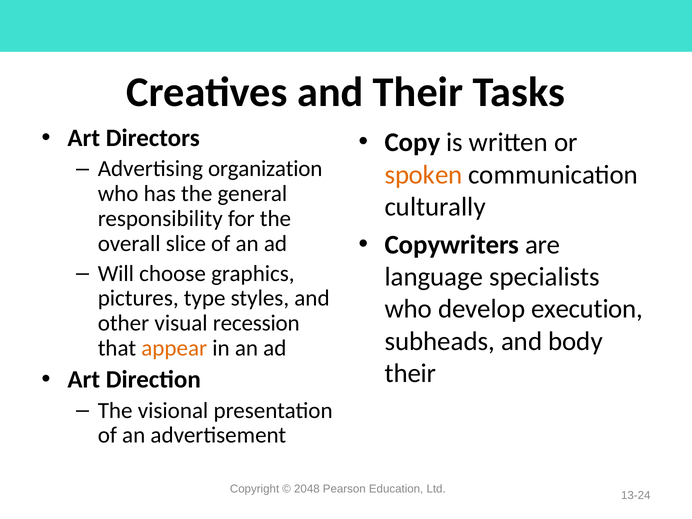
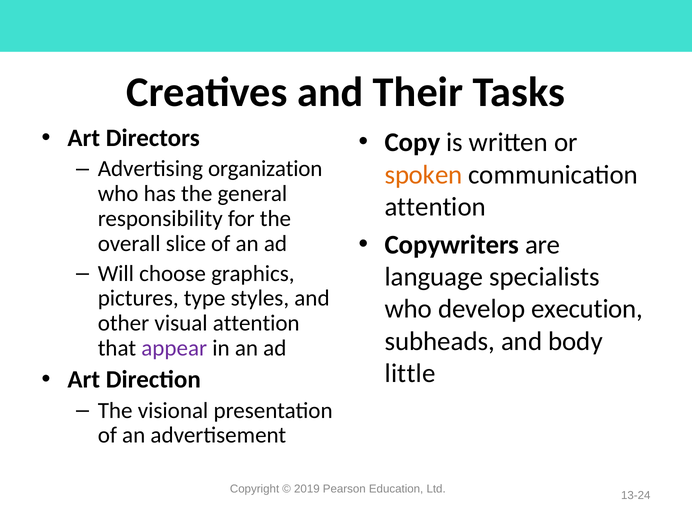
culturally: culturally -> attention (435, 207)
visual recession: recession -> attention (256, 323)
appear colour: orange -> purple (174, 348)
their: their -> little (410, 374)
2048: 2048 -> 2019 (307, 489)
